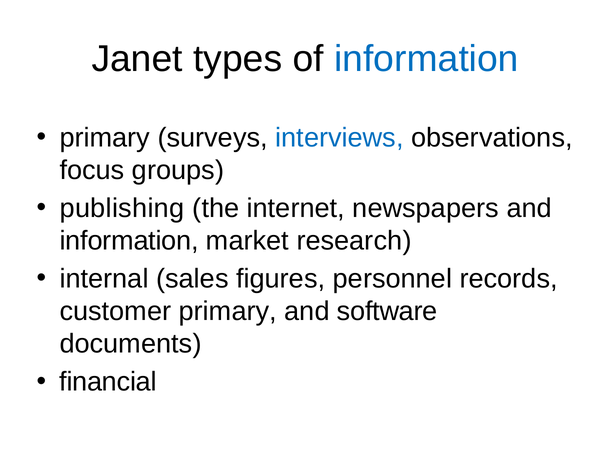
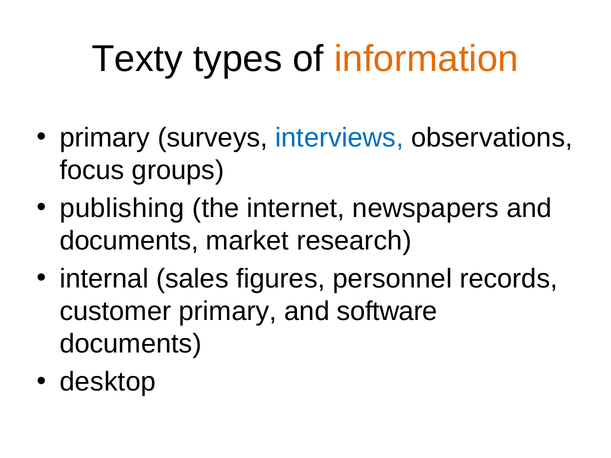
Janet: Janet -> Texty (137, 59)
information colour: blue -> orange (426, 59)
information: information -> documents (129, 241)
financial: financial -> desktop (108, 382)
